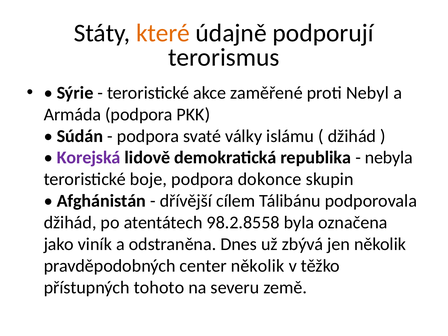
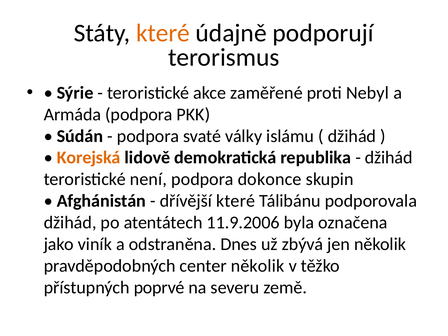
Korejská colour: purple -> orange (89, 158)
nebyla: nebyla -> džihád (389, 158)
boje: boje -> není (148, 179)
dřívější cílem: cílem -> které (236, 201)
98.2.8558: 98.2.8558 -> 11.9.2006 (243, 223)
tohoto: tohoto -> poprvé (159, 288)
